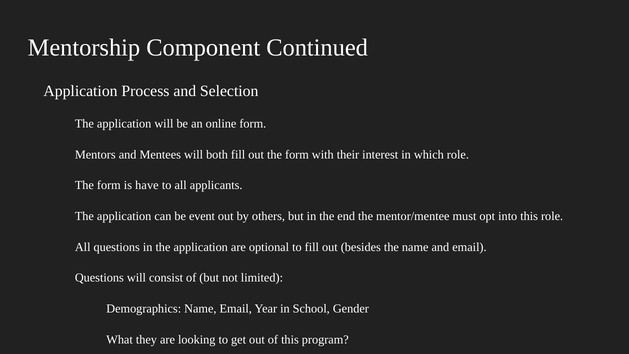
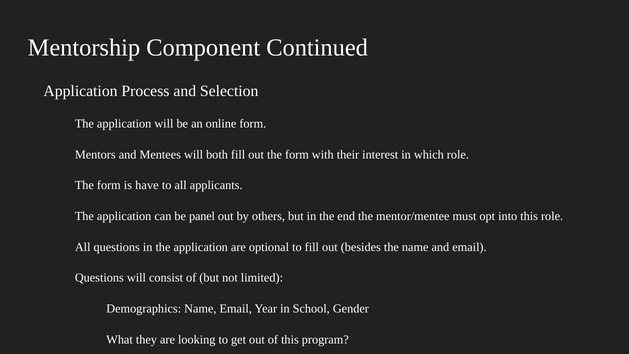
event: event -> panel (202, 216)
